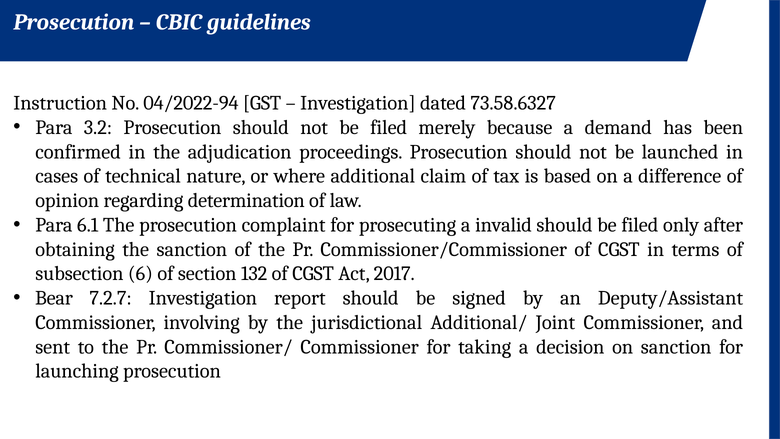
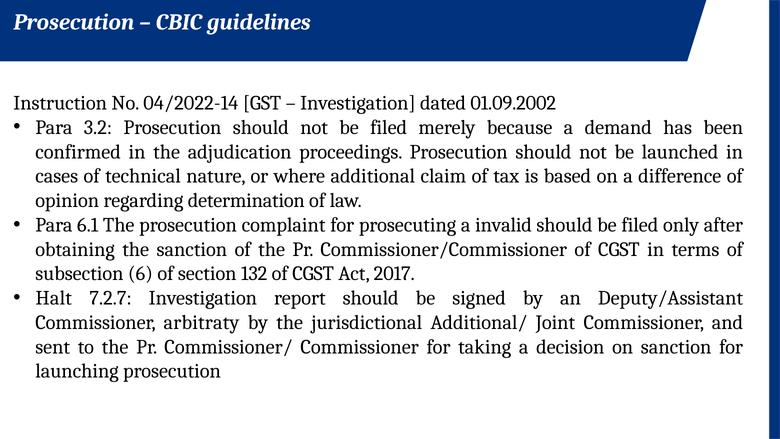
04/2022-94: 04/2022-94 -> 04/2022-14 (191, 103)
73.58.6327: 73.58.6327 -> 01.09.2002 (513, 103)
Bear: Bear -> Halt (54, 298)
involving: involving -> arbitraty (201, 322)
